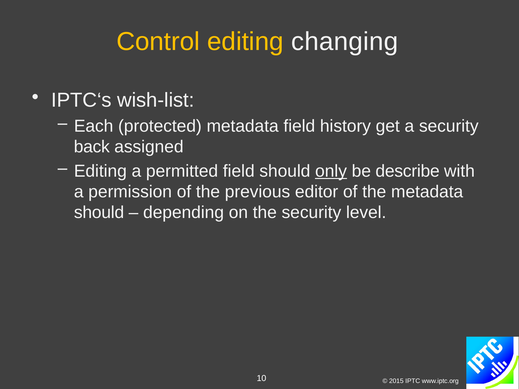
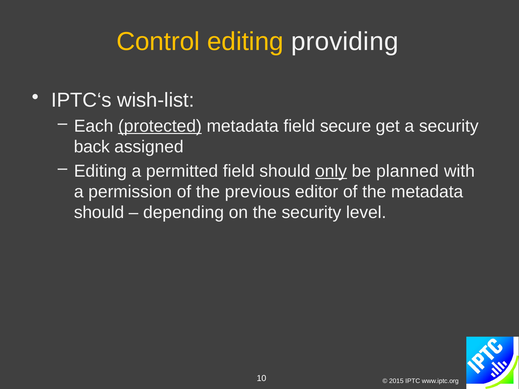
changing: changing -> providing (345, 42)
protected underline: none -> present (160, 126)
history: history -> secure (346, 126)
describe: describe -> planned (407, 171)
